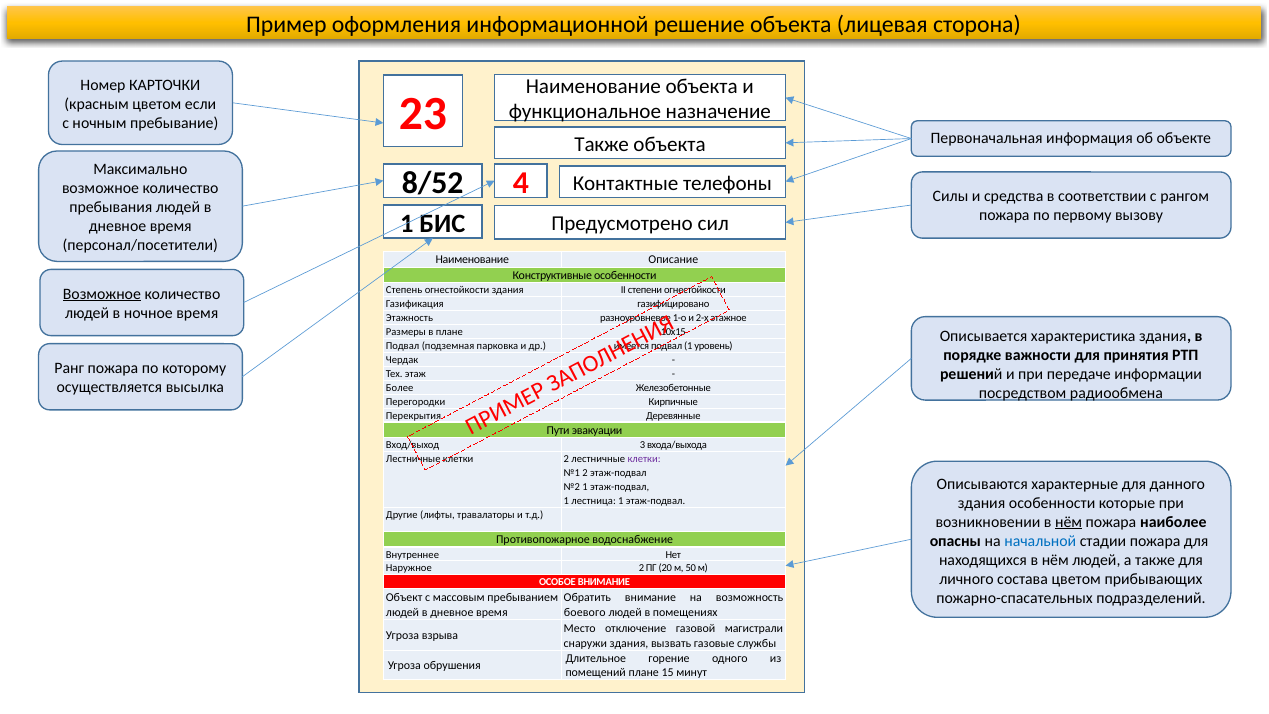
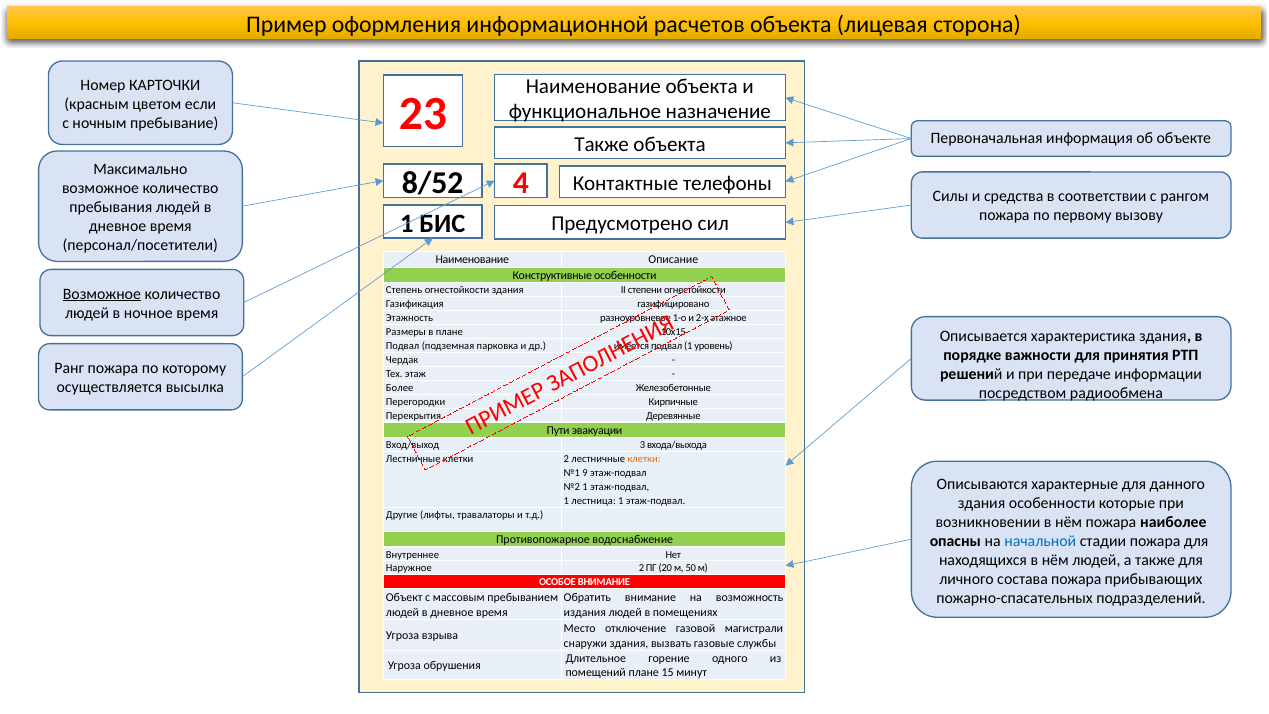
решение: решение -> расчетов (699, 24)
клетки colour: purple -> orange (644, 459)
№1 2: 2 -> 9 (585, 473)
нём underline: present -> none (1069, 522)
состава цветом: цветом -> пожара (1076, 579)
боевого: боевого -> издания (585, 612)
